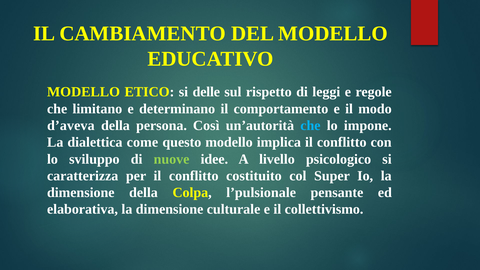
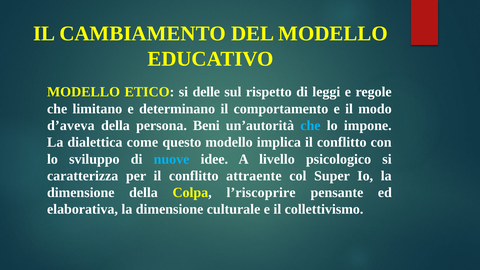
Così: Così -> Beni (206, 126)
nuove colour: light green -> light blue (172, 159)
costituito: costituito -> attraente (254, 176)
l’pulsionale: l’pulsionale -> l’riscoprire (261, 193)
